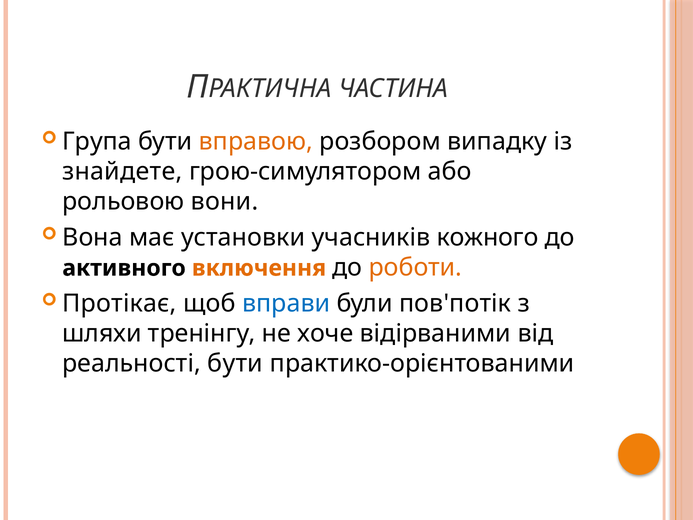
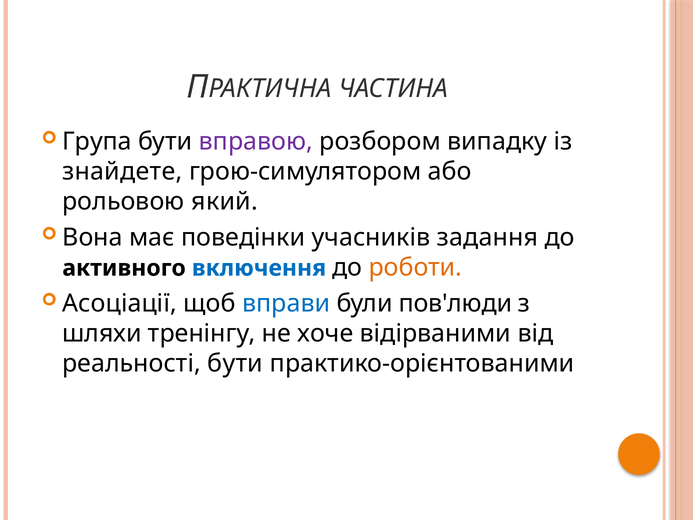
вправою colour: orange -> purple (256, 142)
вони: вони -> який (225, 202)
установки: установки -> поведінки (243, 237)
кожного: кожного -> задання (487, 237)
включення colour: orange -> blue (259, 268)
Протікає: Протікає -> Асоціації (120, 303)
пов'потік: пов'потік -> пов'люди (455, 303)
